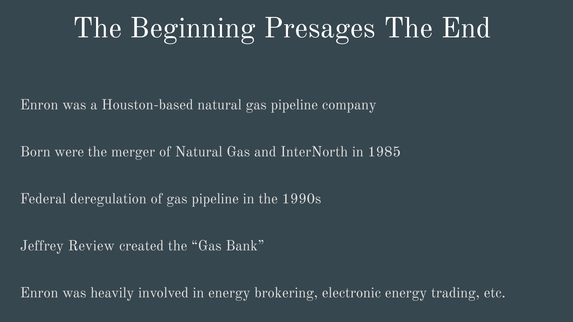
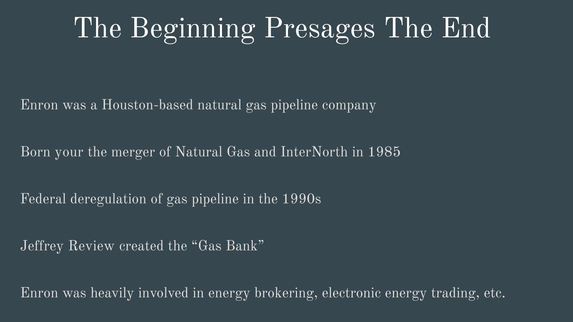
were: were -> your (69, 152)
